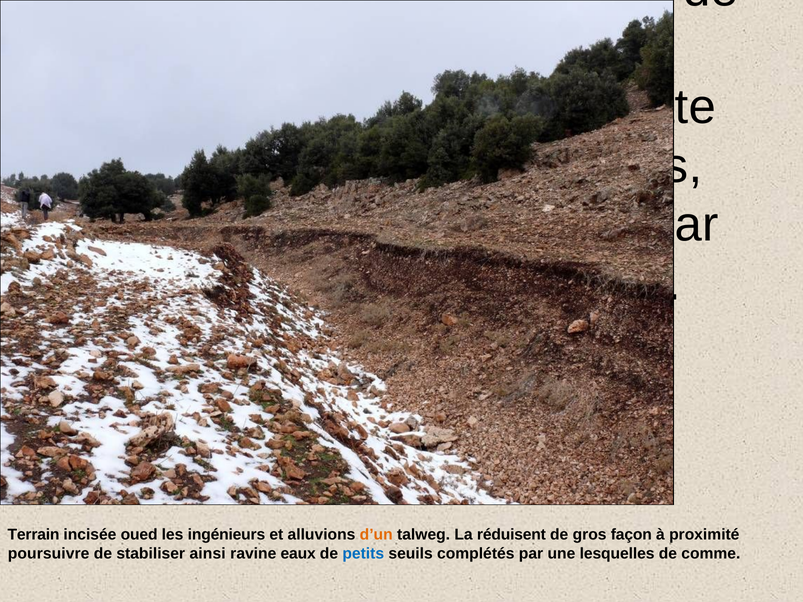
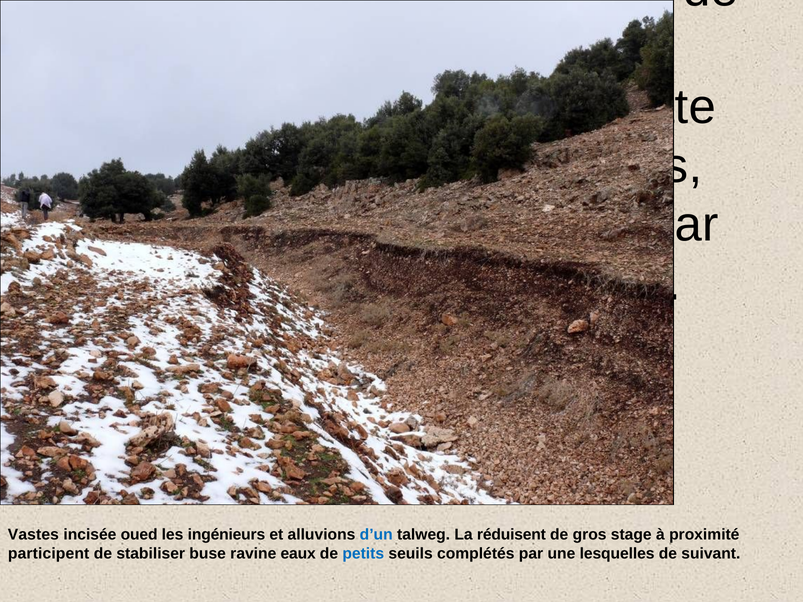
Terrain: Terrain -> Vastes (33, 535)
d’un colour: orange -> blue (376, 535)
façon: façon -> stage (631, 535)
poursuivre: poursuivre -> participent (49, 554)
ainsi: ainsi -> buse (208, 554)
comme: comme -> suivant (711, 554)
